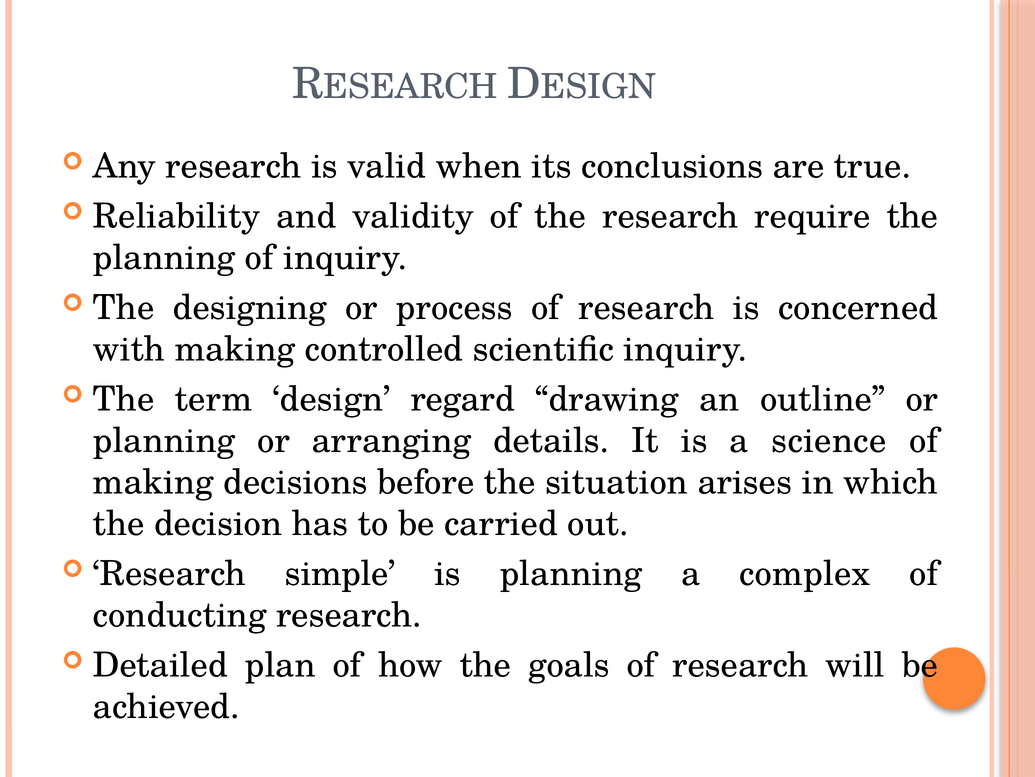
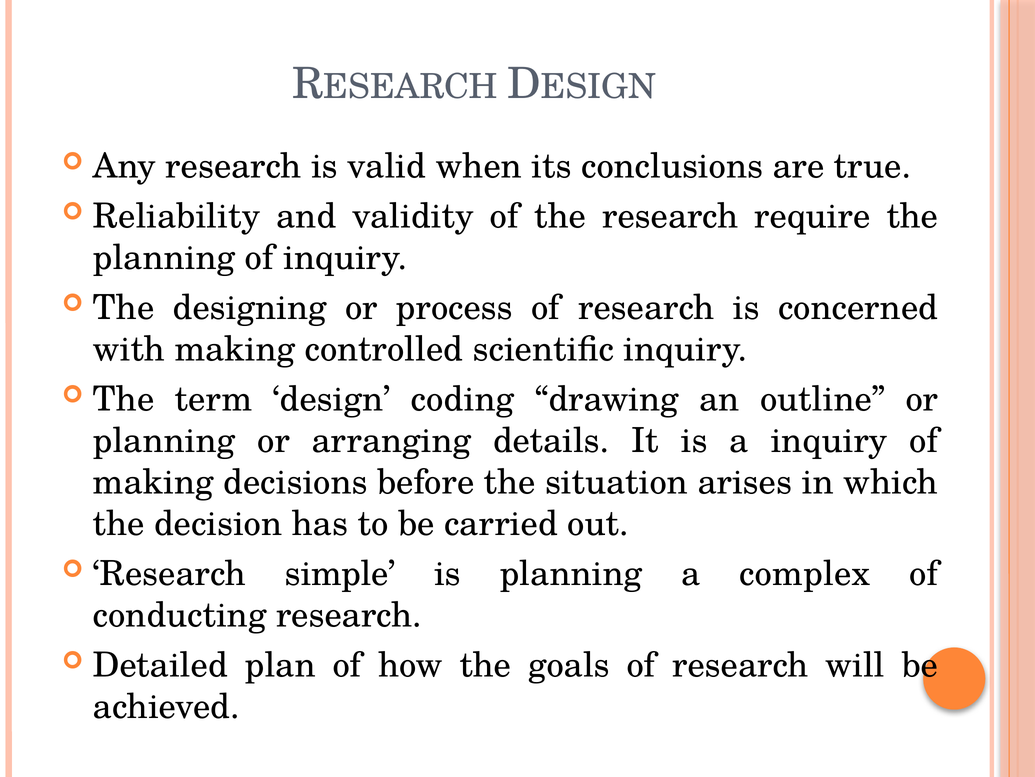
regard: regard -> coding (463, 399)
a science: science -> inquiry (829, 441)
